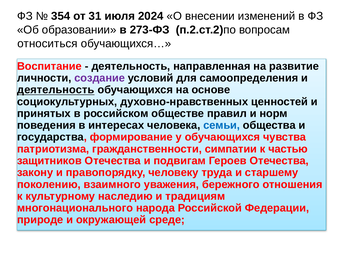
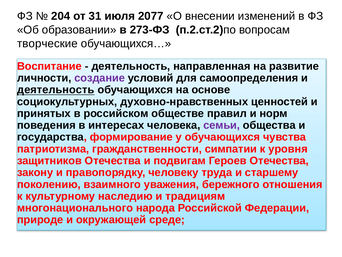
354: 354 -> 204 (61, 16)
2024: 2024 -> 2077 (151, 16)
относиться: относиться -> творческие (47, 43)
семьи colour: blue -> purple (222, 125)
частью: частью -> уровня (288, 149)
